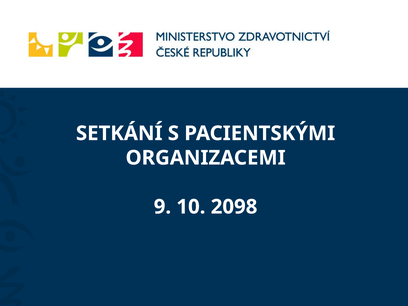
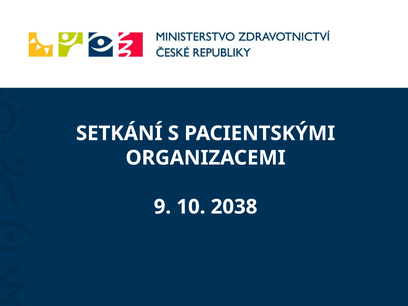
2098: 2098 -> 2038 (234, 207)
